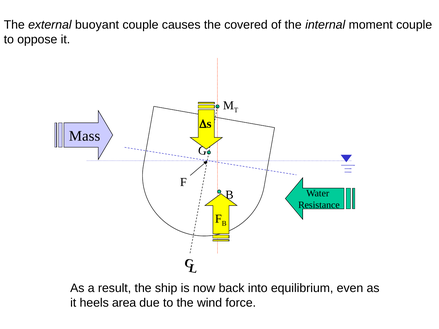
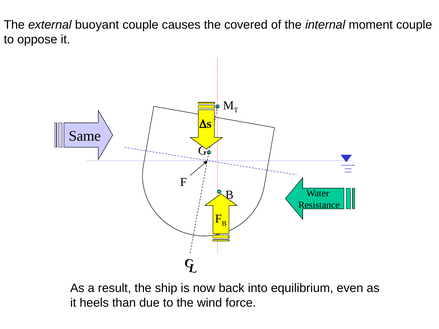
Mass: Mass -> Same (85, 136)
area: area -> than (124, 303)
